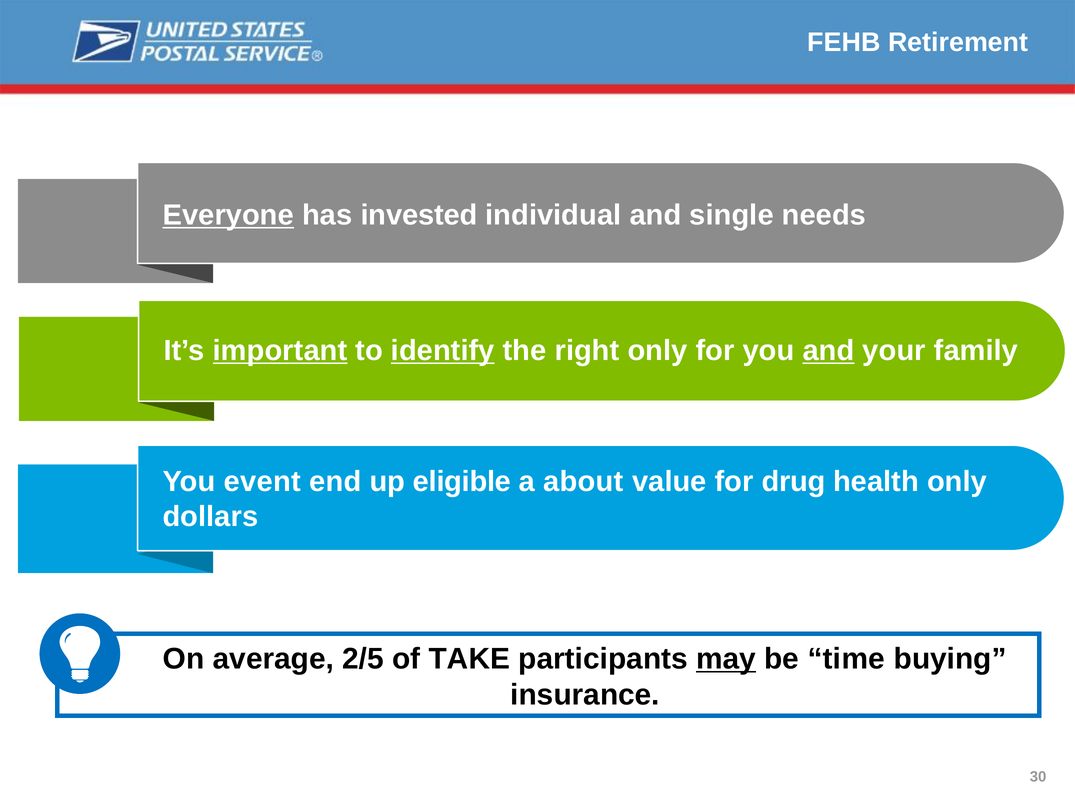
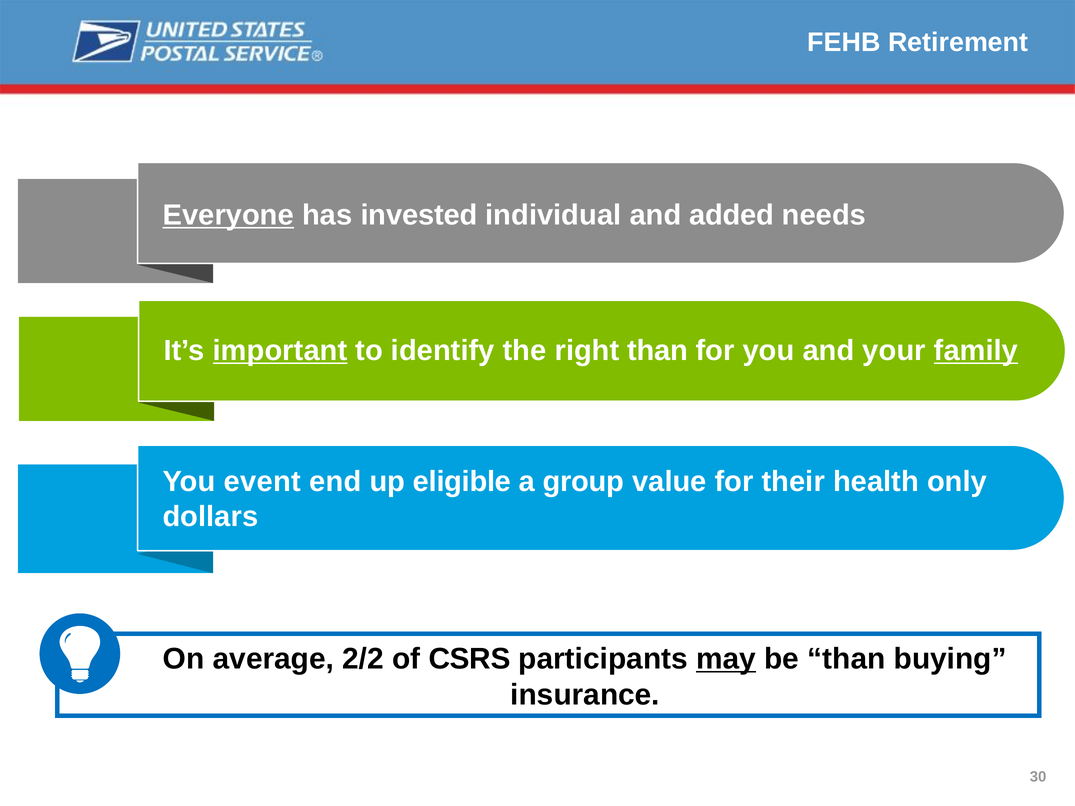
single: single -> added (732, 215)
identify underline: present -> none (443, 351)
right only: only -> than (658, 351)
and underline: present -> none (828, 351)
family underline: none -> present (976, 351)
about: about -> group (584, 482)
drug: drug -> their (793, 482)
2/5: 2/5 -> 2/2 (363, 659)
TAKE: TAKE -> CSRS (470, 659)
be time: time -> than (846, 659)
